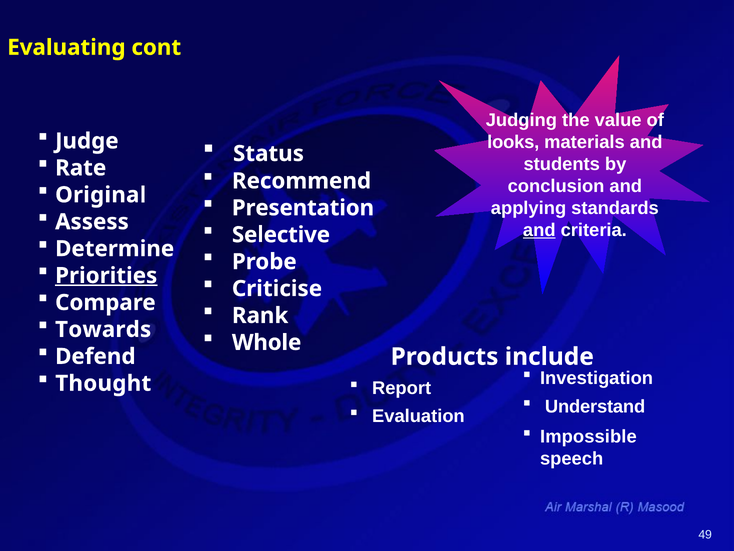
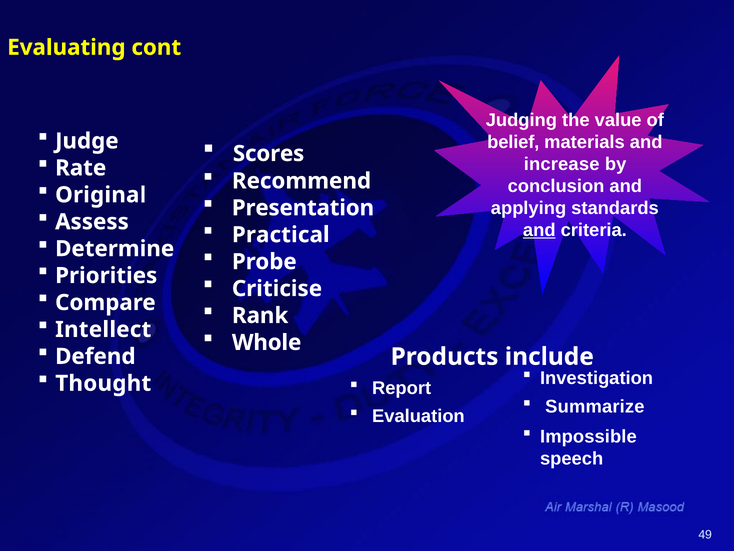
looks: looks -> belief (513, 142)
Status: Status -> Scores (269, 154)
students: students -> increase (562, 164)
Selective: Selective -> Practical (281, 235)
Priorities underline: present -> none (106, 275)
Towards: Towards -> Intellect (103, 329)
Understand: Understand -> Summarize (595, 406)
